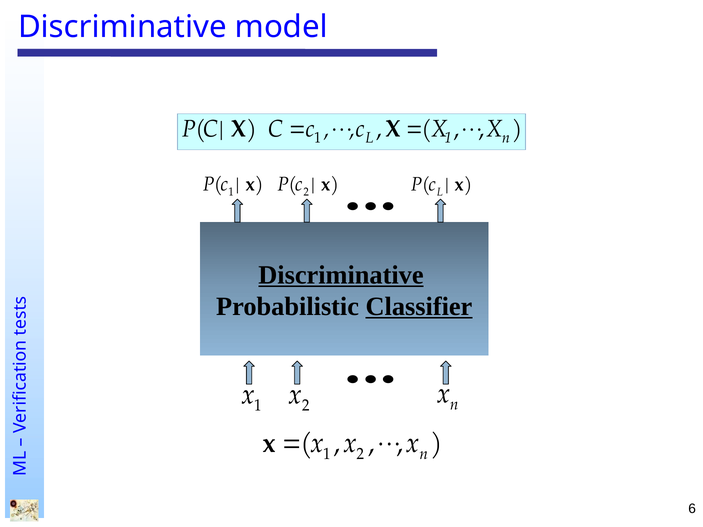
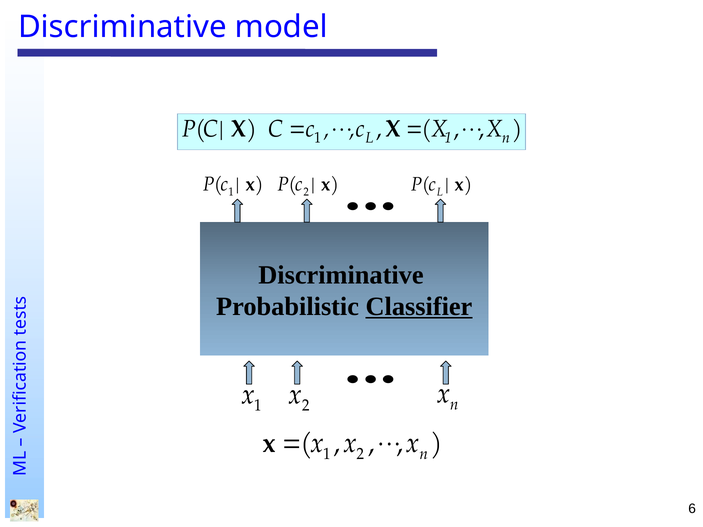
Discriminative underline: present -> none (341, 275)
